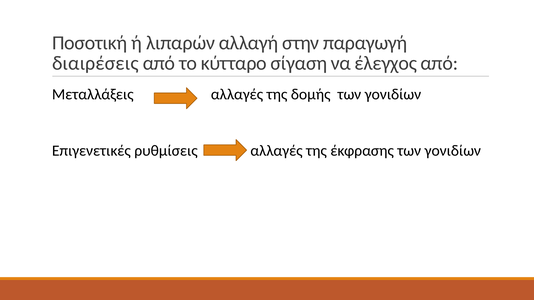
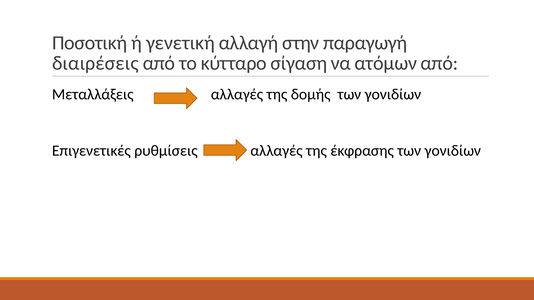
λιπαρών: λιπαρών -> γενετική (181, 43)
έλεγχος: έλεγχος -> ατόμων (386, 63)
